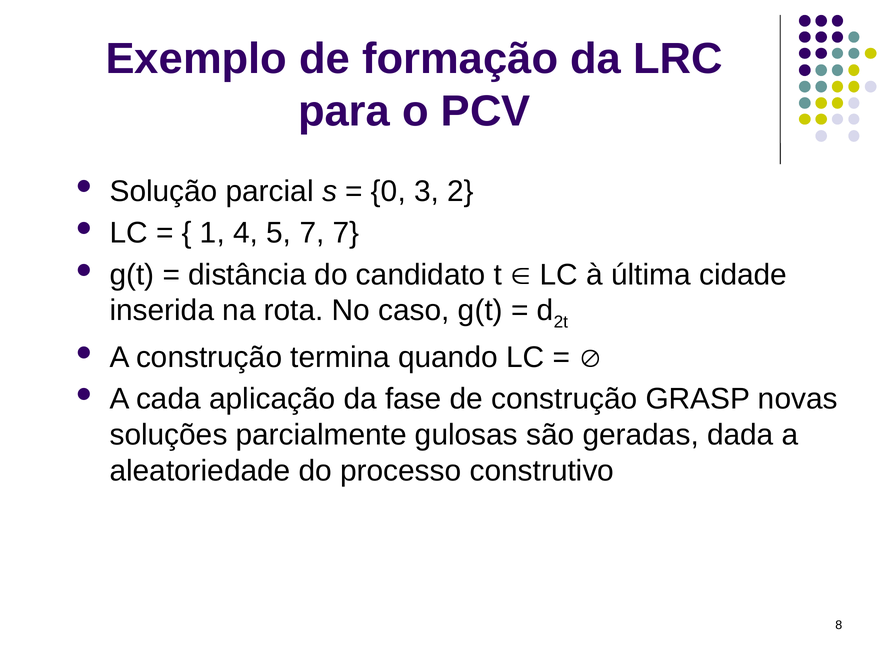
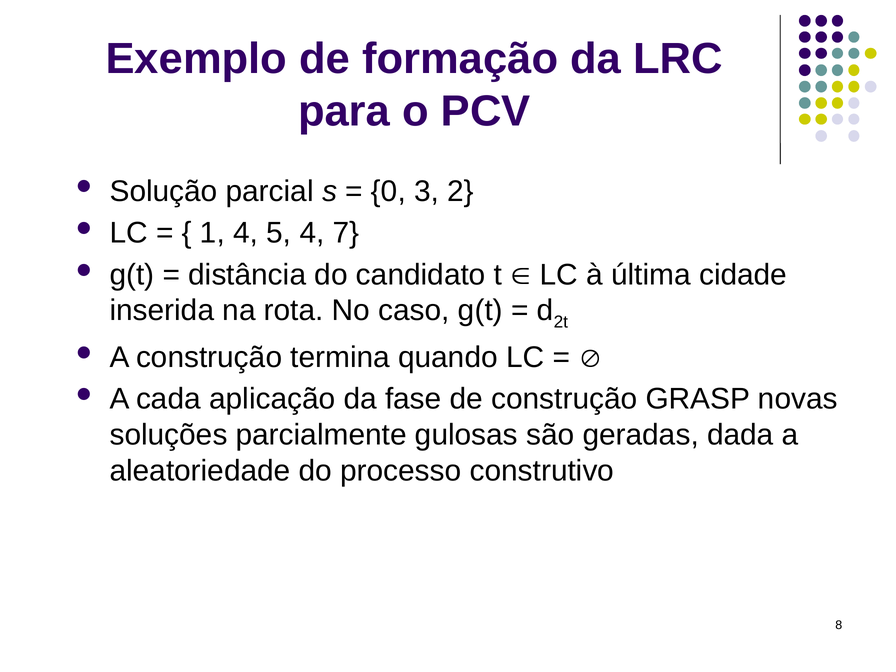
5 7: 7 -> 4 (312, 233)
